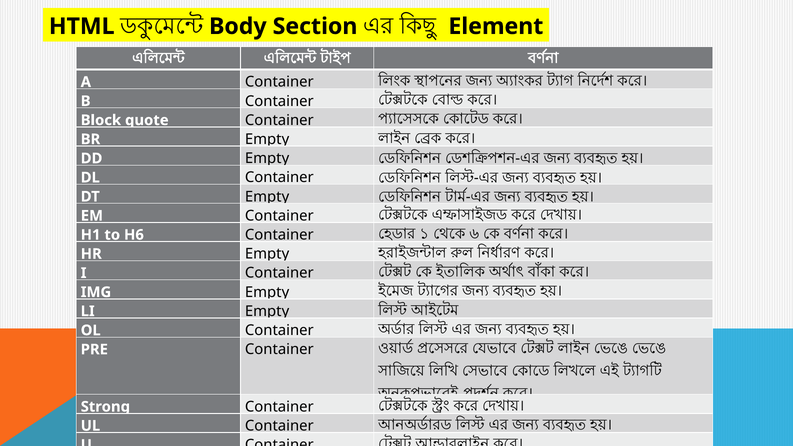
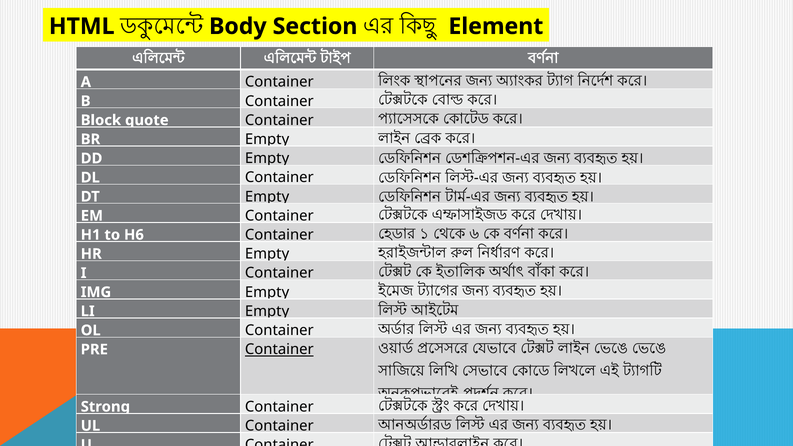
Container underline: none -> present (279, 350)
